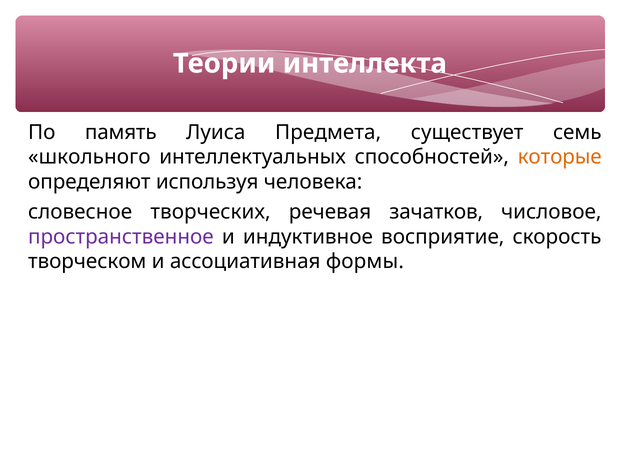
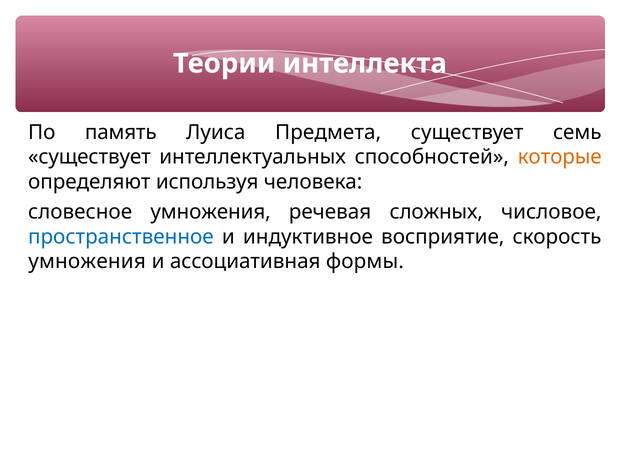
школьного: школьного -> существует (89, 157)
словесное творческих: творческих -> умножения (211, 212)
зачатков: зачатков -> сложных (436, 212)
пространственное colour: purple -> blue (121, 237)
творческом: творческом -> умножения (87, 261)
